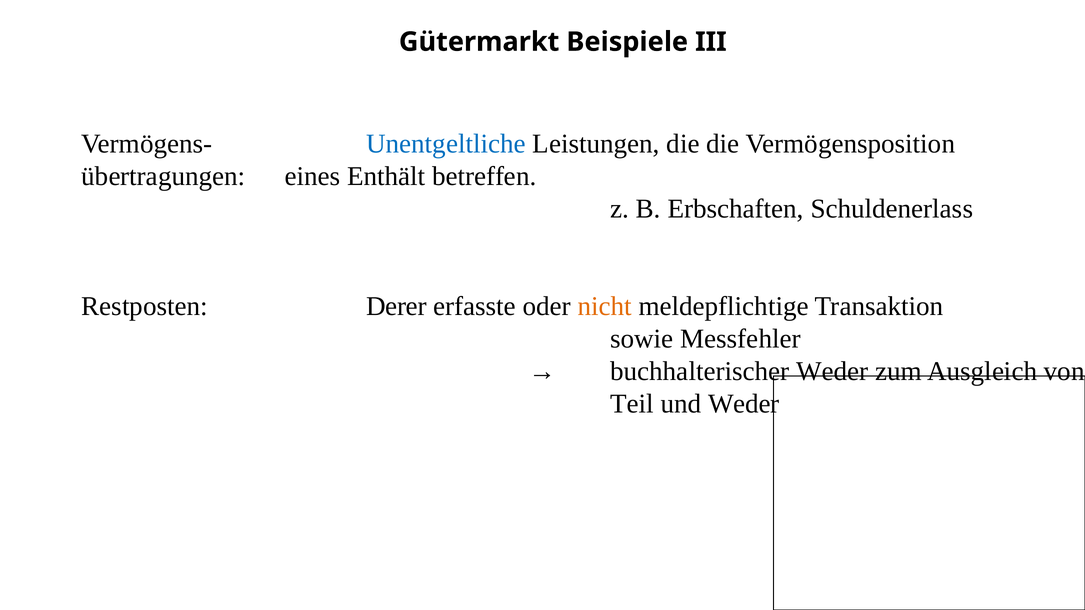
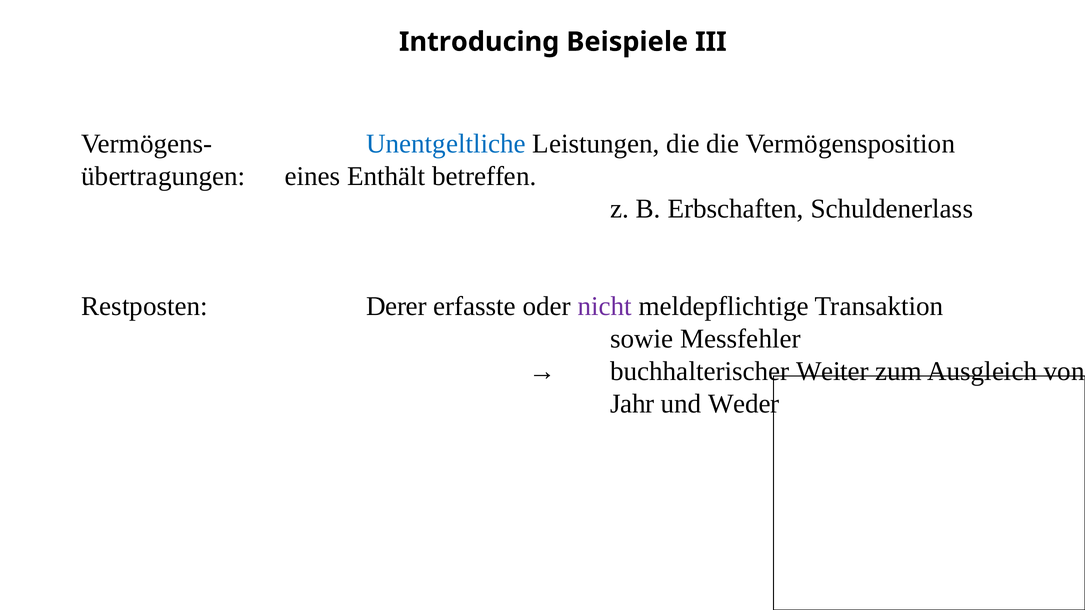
Gütermarkt: Gütermarkt -> Introducing (479, 42)
nicht colour: orange -> purple (605, 306)
buchhalterischer Weder: Weder -> Weiter (832, 372)
Teil: Teil -> Jahr (632, 404)
